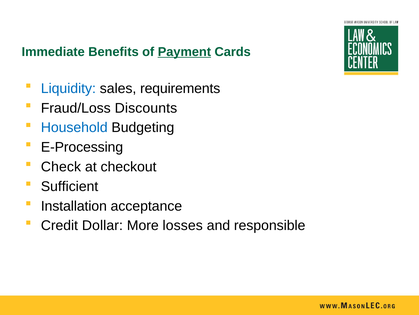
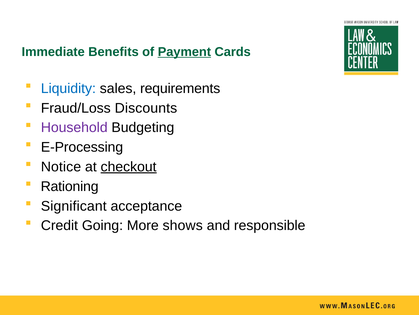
Household colour: blue -> purple (74, 127)
Check: Check -> Notice (61, 166)
checkout underline: none -> present (129, 166)
Sufficient: Sufficient -> Rationing (70, 186)
Installation: Installation -> Significant (74, 206)
Dollar: Dollar -> Going (102, 225)
losses: losses -> shows (183, 225)
